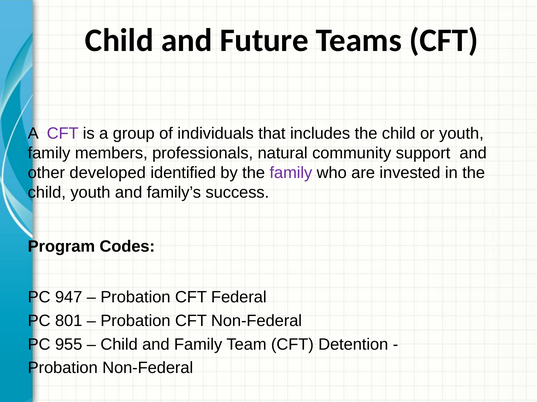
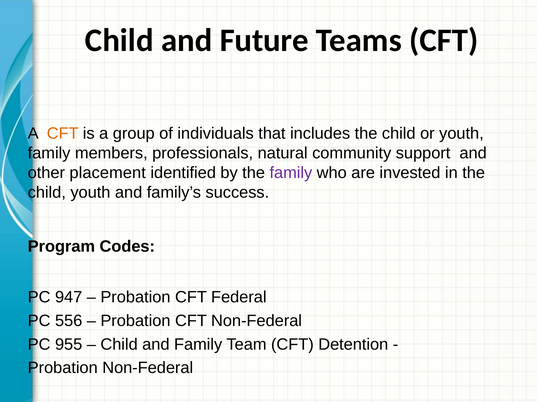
CFT colour: purple -> orange (63, 134)
developed: developed -> placement (108, 173)
801: 801 -> 556 (69, 321)
